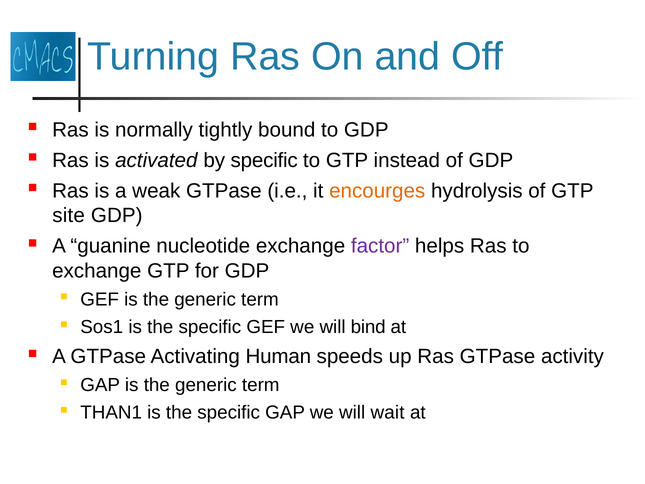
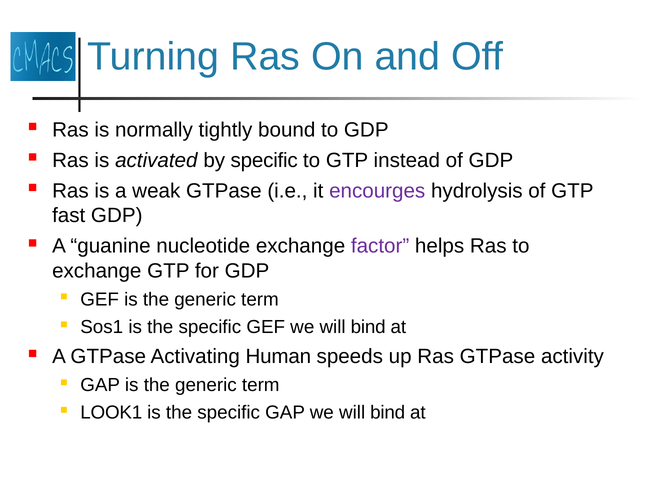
encourges colour: orange -> purple (377, 191)
site: site -> fast (69, 216)
THAN1: THAN1 -> LOOK1 (111, 412)
GAP we will wait: wait -> bind (388, 412)
